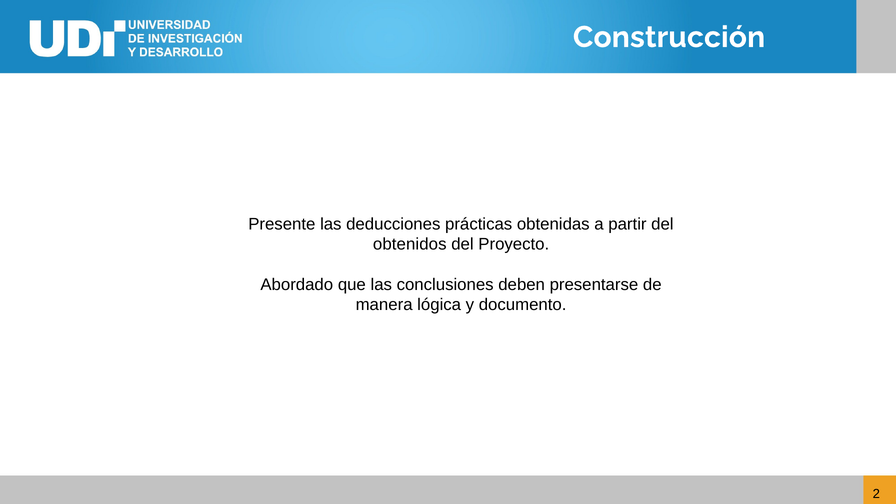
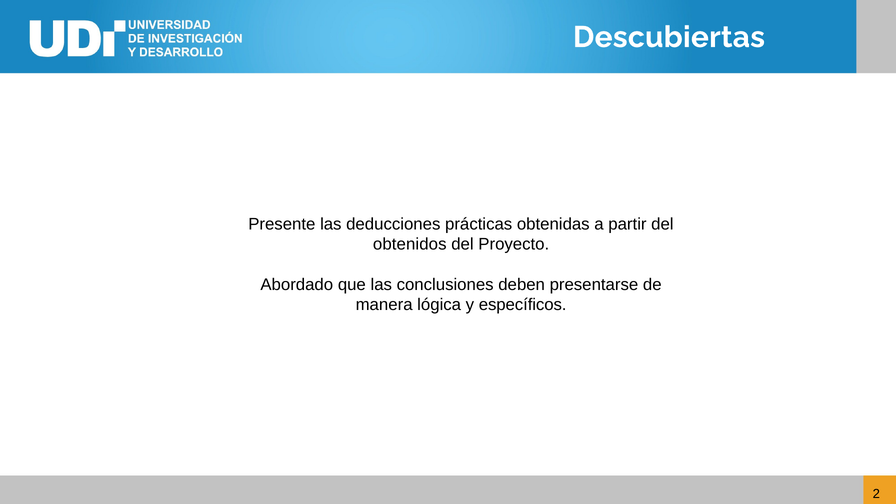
Construcción: Construcción -> Descubiertas (669, 37)
documento: documento -> específicos (523, 305)
